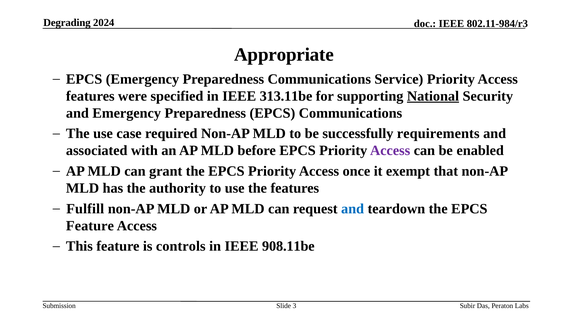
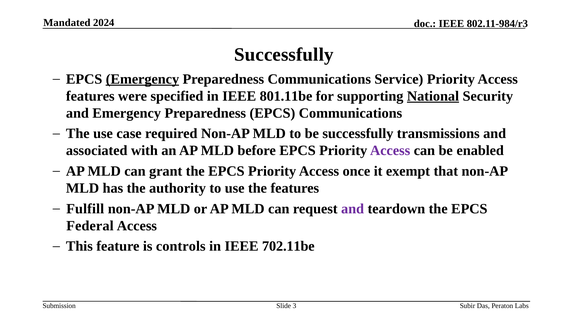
Degrading: Degrading -> Mandated (67, 23)
Appropriate: Appropriate -> Successfully (284, 55)
Emergency underline: none -> present (142, 79)
313.11be: 313.11be -> 801.11be (286, 96)
requirements: requirements -> transmissions (438, 134)
and colour: blue -> purple (353, 209)
Feature: Feature -> Federal (90, 226)
908.11be: 908.11be -> 702.11be (288, 247)
